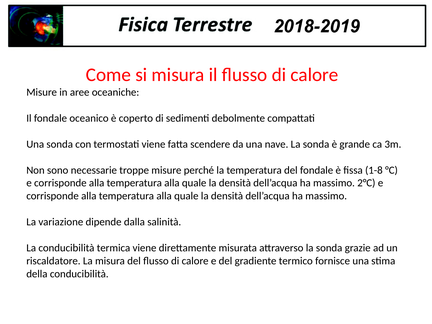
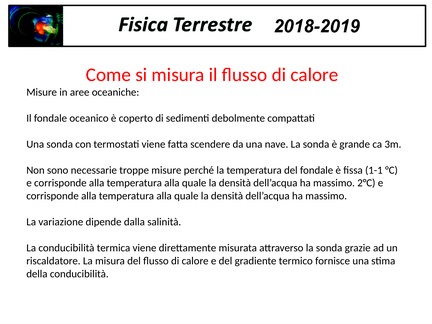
1-8: 1-8 -> 1-1 (374, 170)
